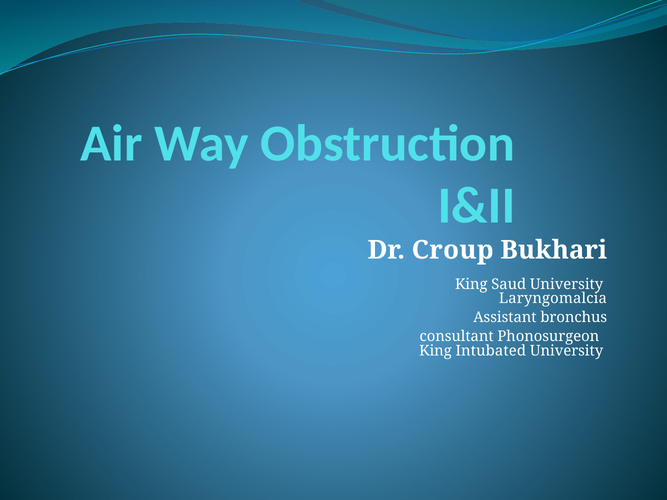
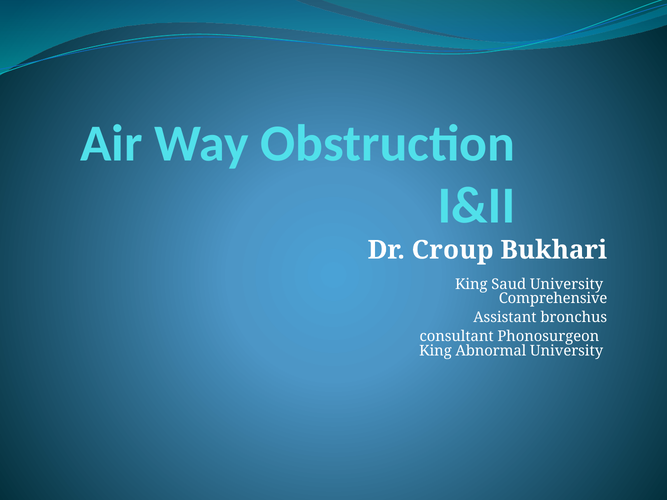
Laryngomalcia: Laryngomalcia -> Comprehensive (553, 299)
Intubated: Intubated -> Abnormal (491, 351)
